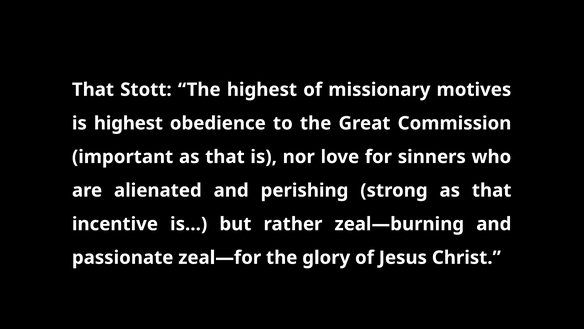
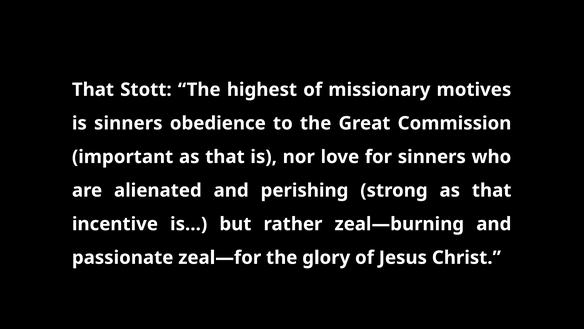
is highest: highest -> sinners (128, 123)
